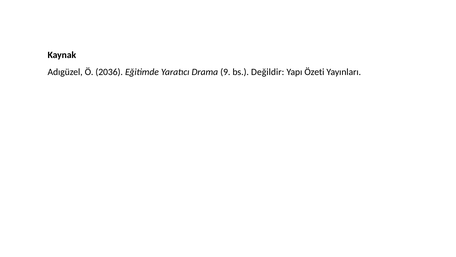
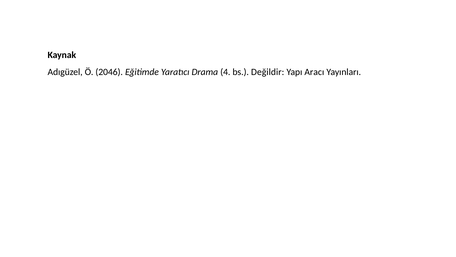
2036: 2036 -> 2046 (109, 72)
9: 9 -> 4 (225, 72)
Özeti: Özeti -> Aracı (314, 72)
